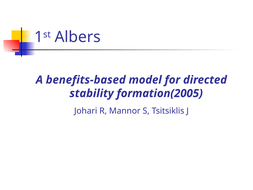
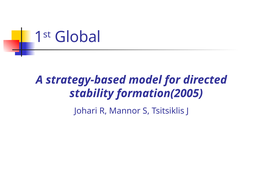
Albers: Albers -> Global (78, 37)
benefits-based: benefits-based -> strategy-based (86, 80)
